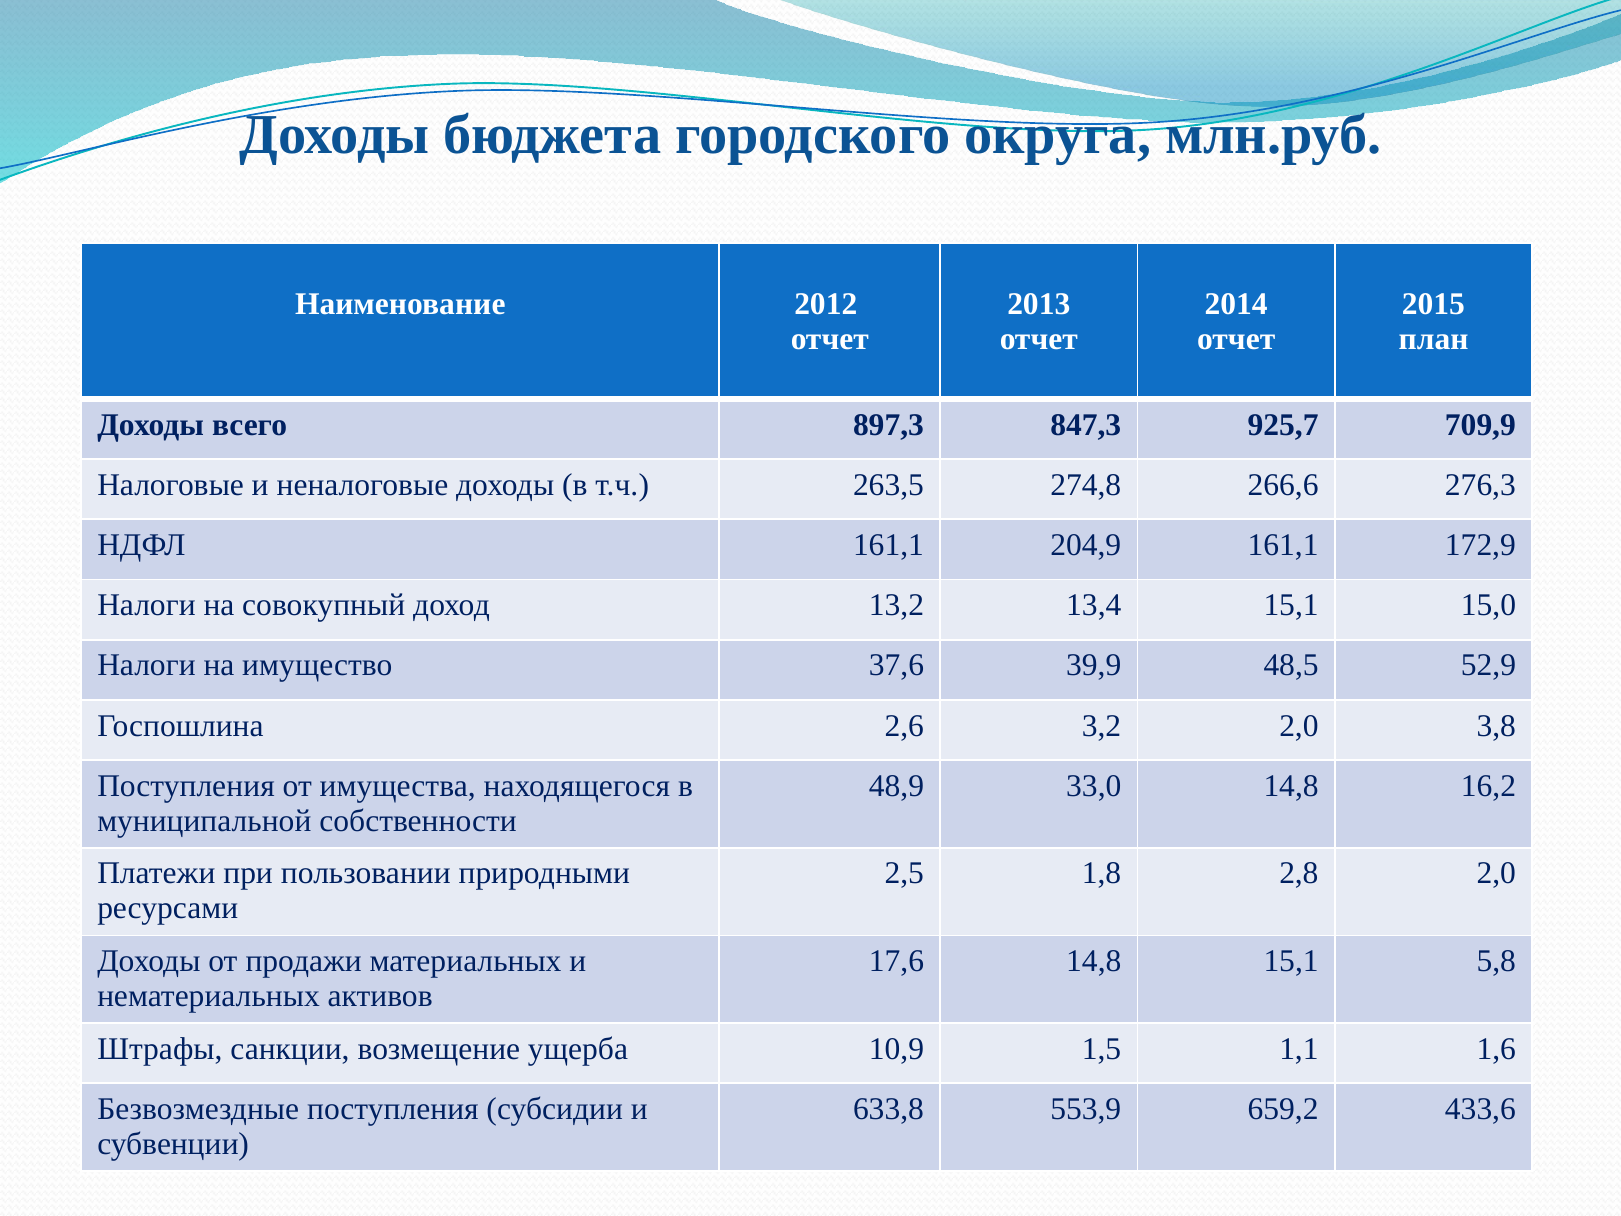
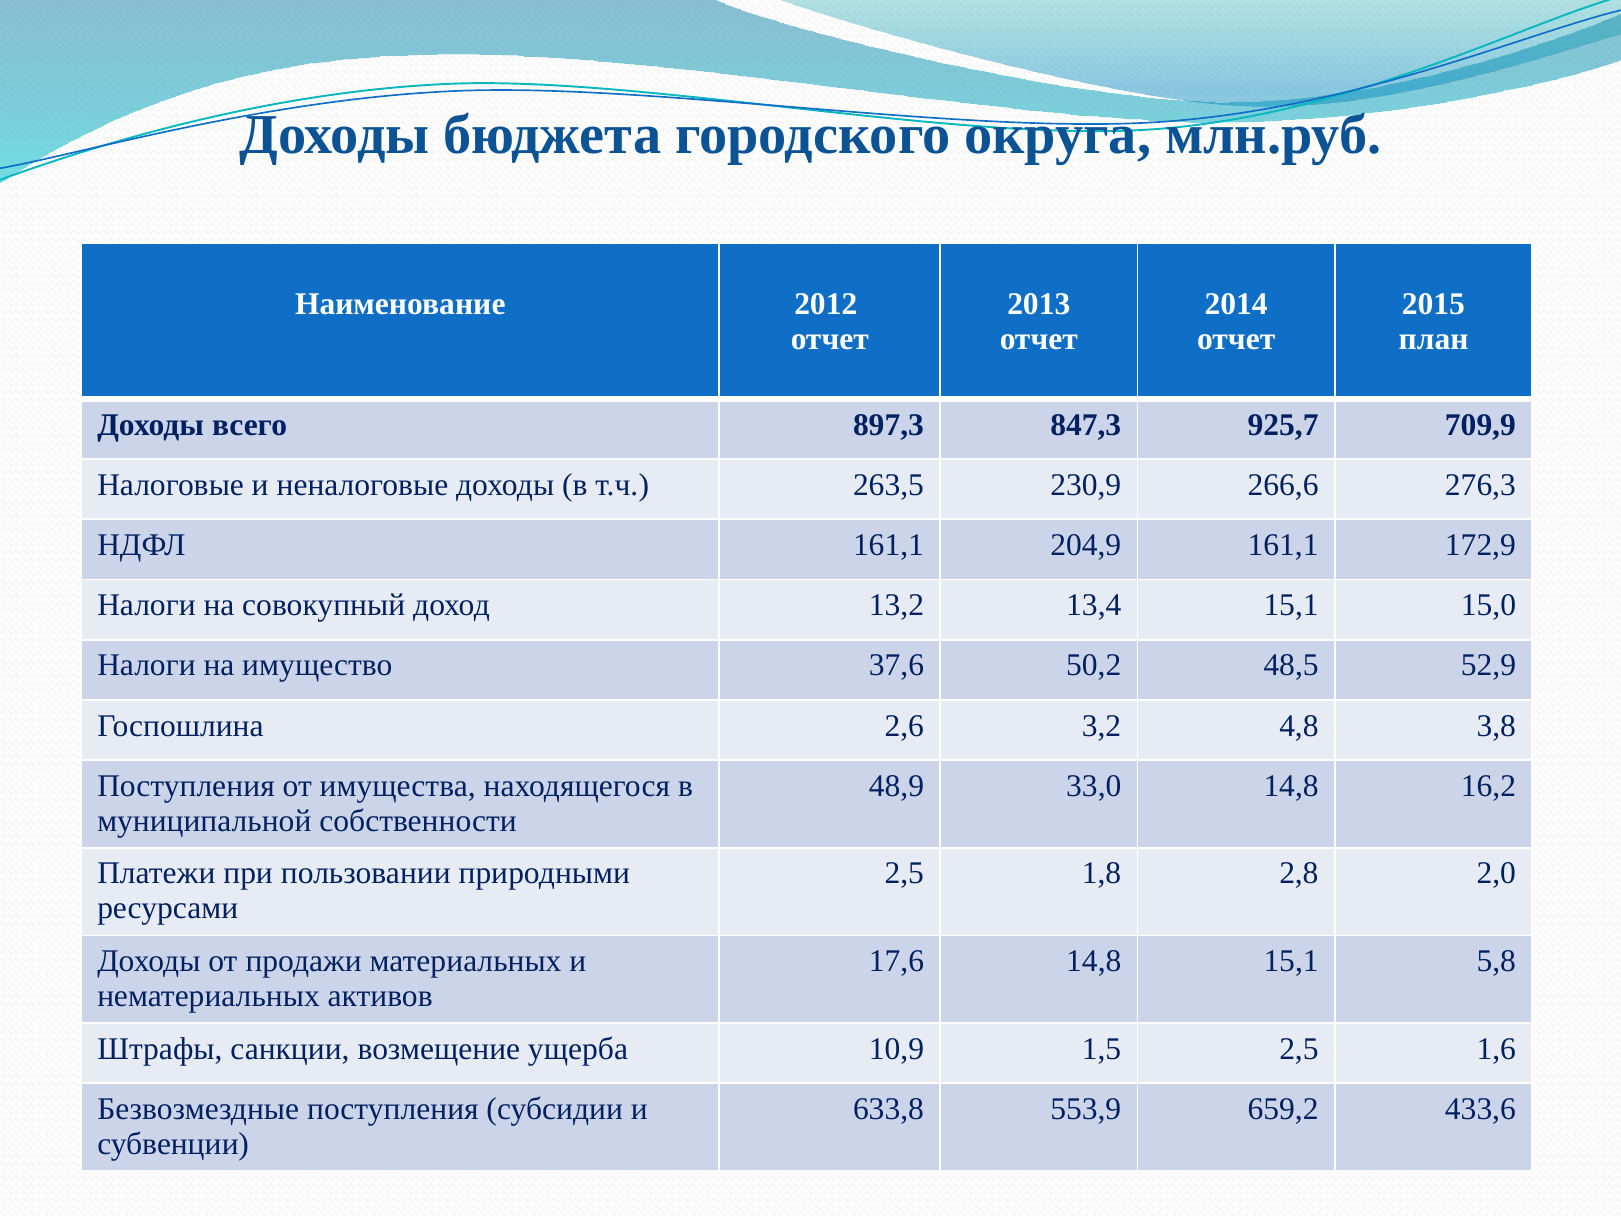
274,8: 274,8 -> 230,9 (1086, 485)
39,9: 39,9 -> 50,2 (1094, 665)
3,2 2,0: 2,0 -> 4,8 (1299, 725)
1,5 1,1: 1,1 -> 2,5 (1299, 1049)
